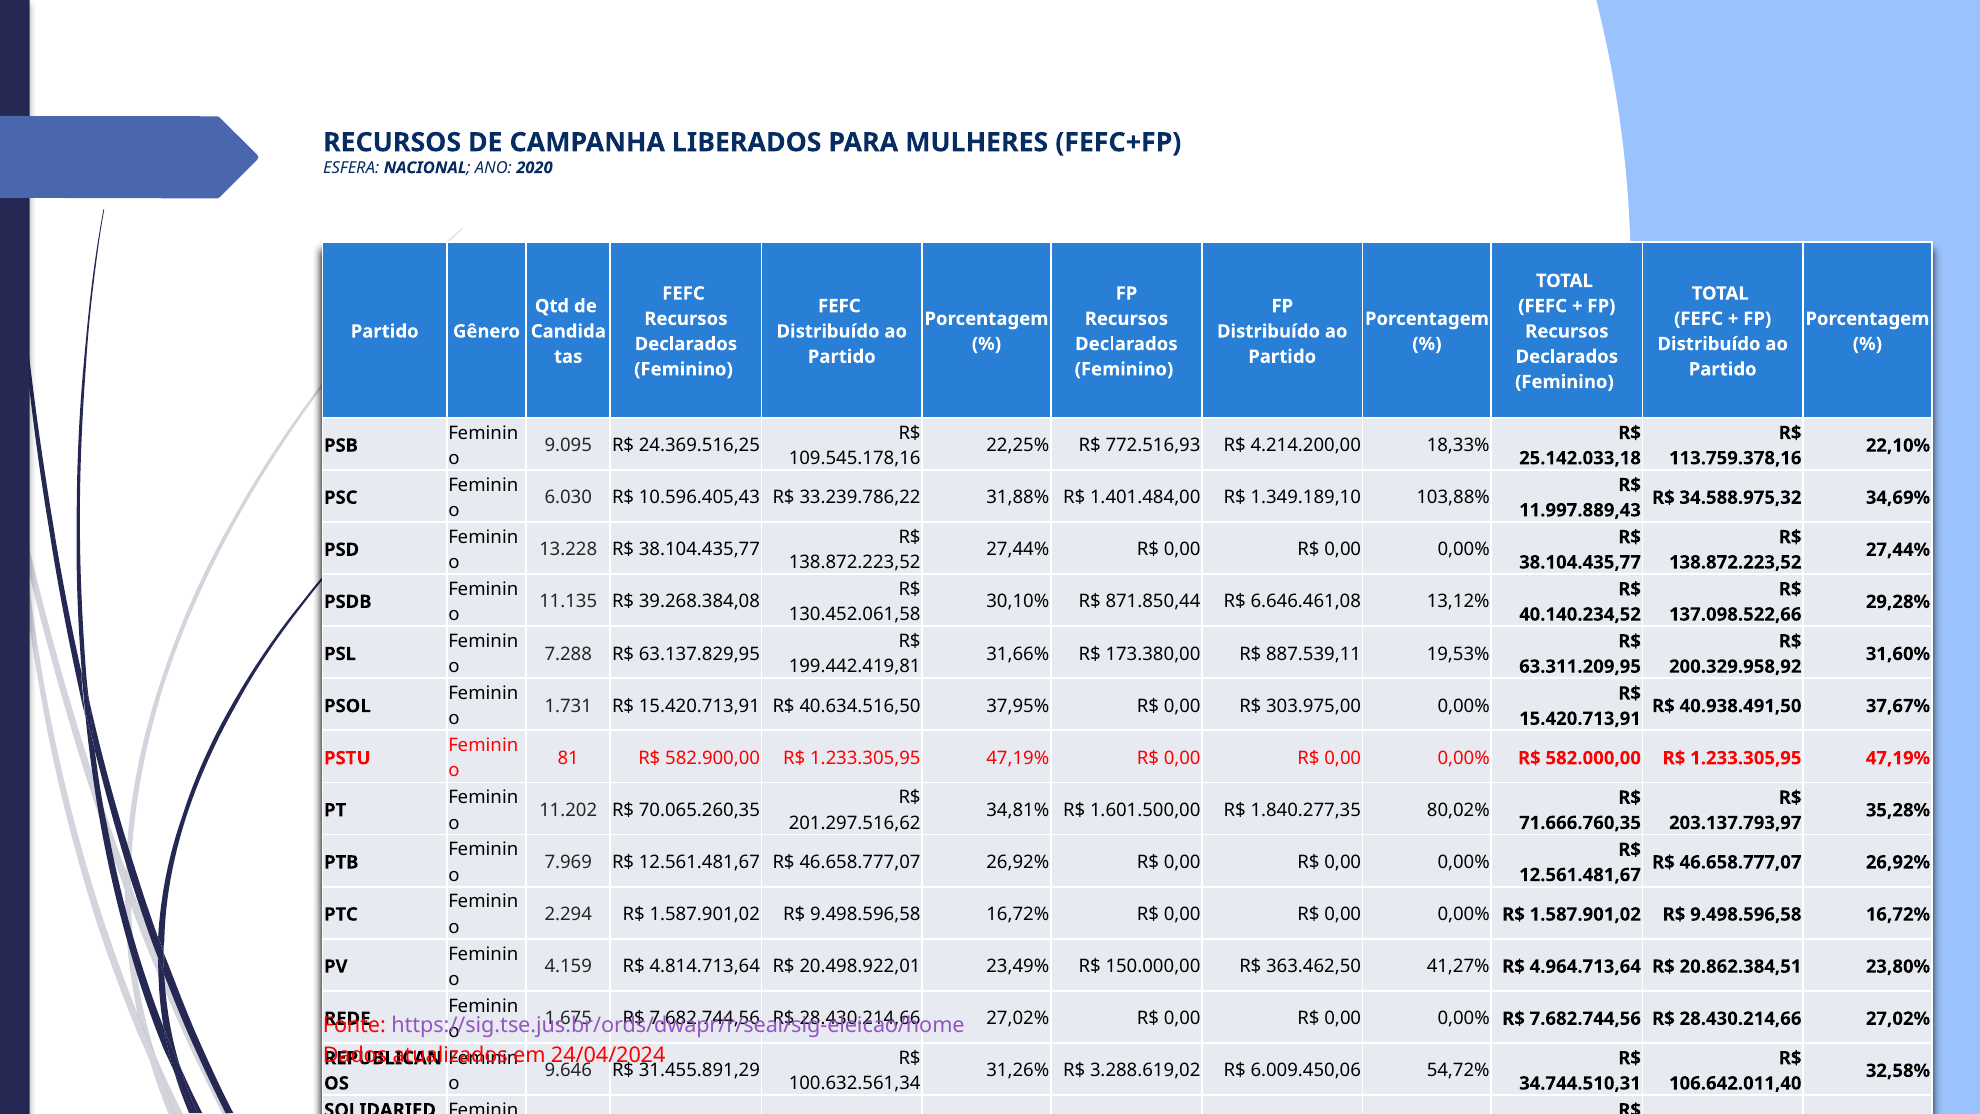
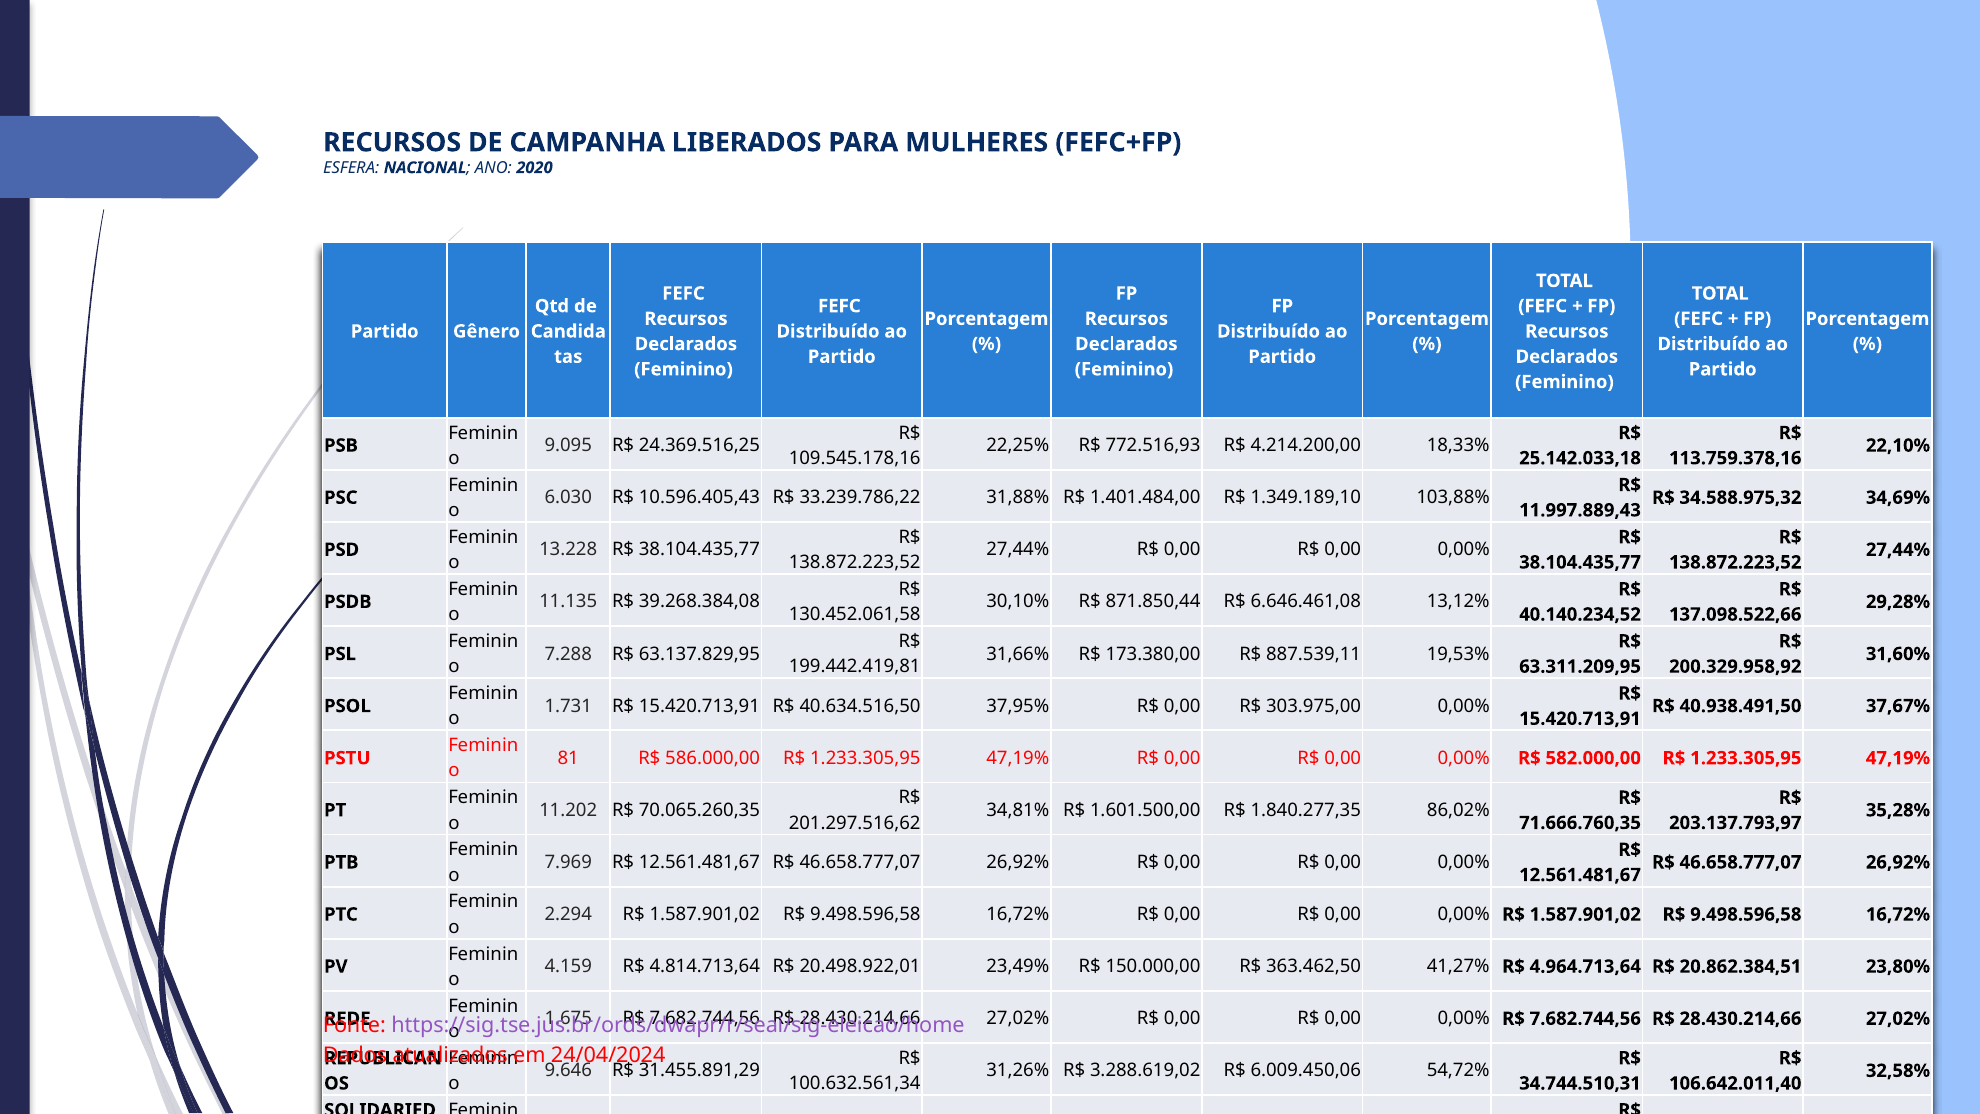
582.900,00: 582.900,00 -> 586.000,00 (713, 758)
80,02%: 80,02% -> 86,02% (1458, 810)
